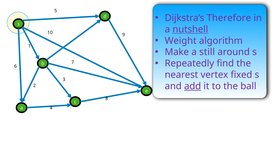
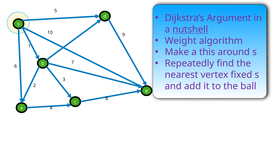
Therefore: Therefore -> Argument (229, 18)
still: still -> this (207, 52)
add underline: present -> none (193, 86)
